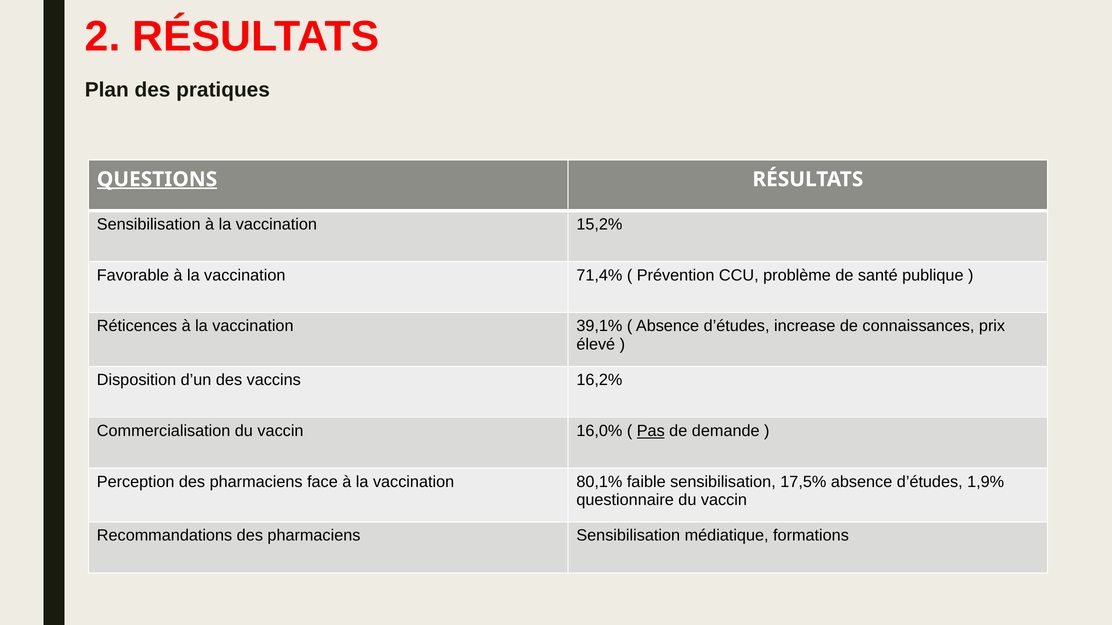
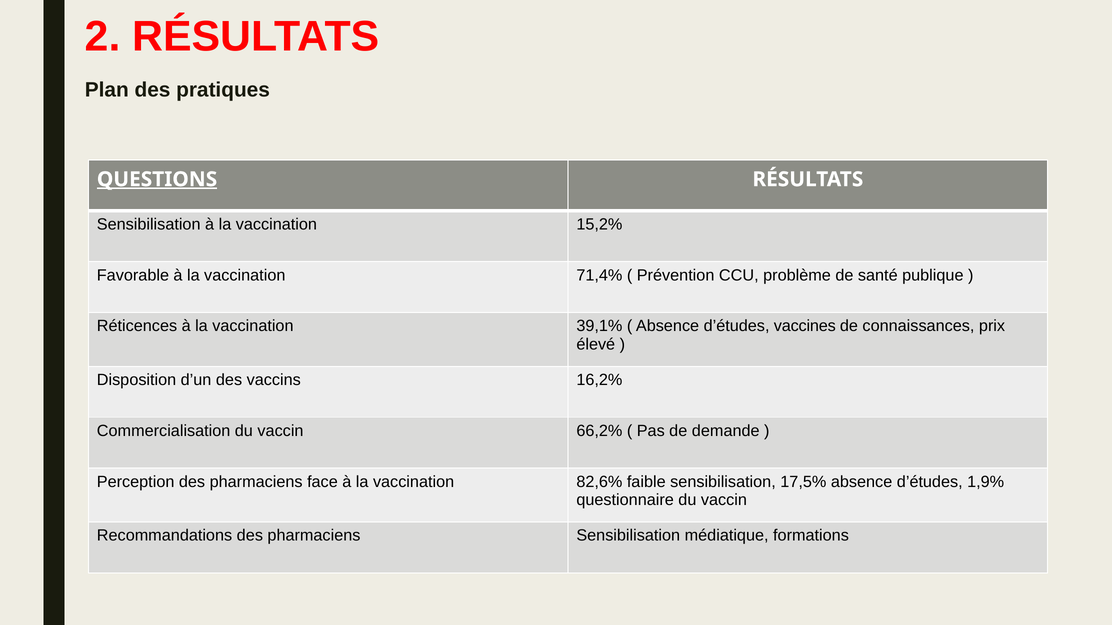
increase: increase -> vaccines (805, 326)
16,0%: 16,0% -> 66,2% (599, 431)
Pas underline: present -> none (651, 431)
80,1%: 80,1% -> 82,6% (599, 482)
